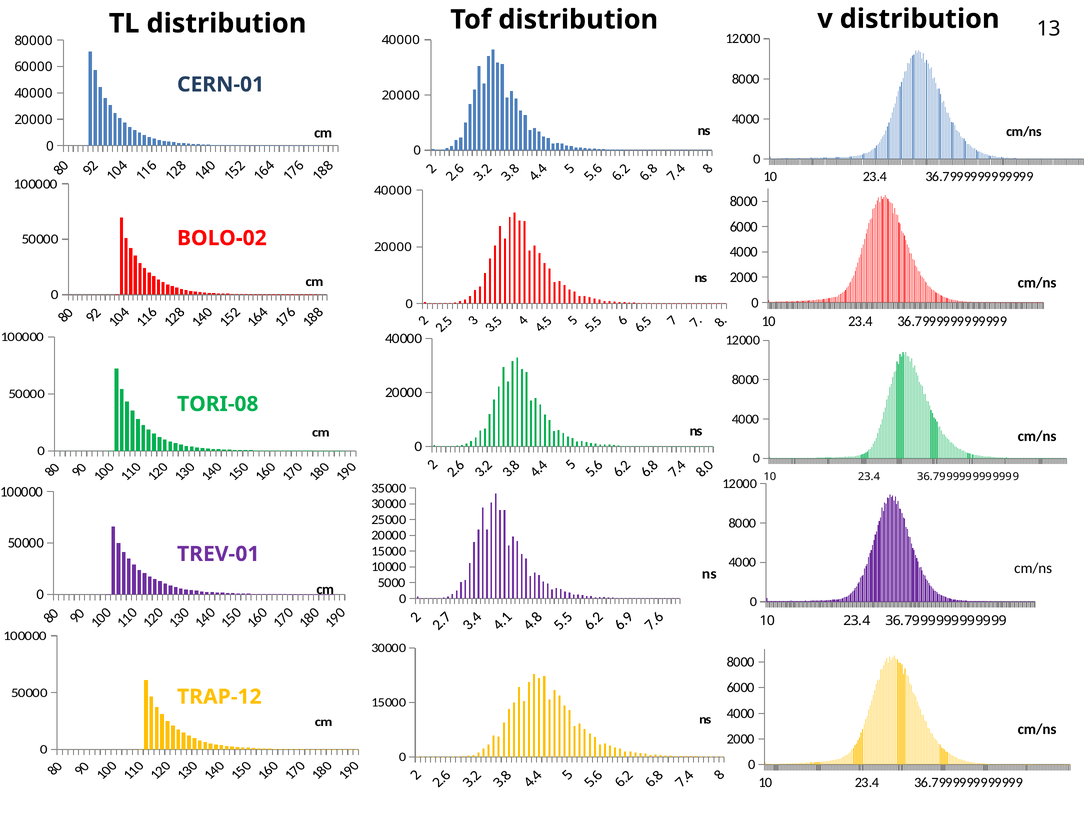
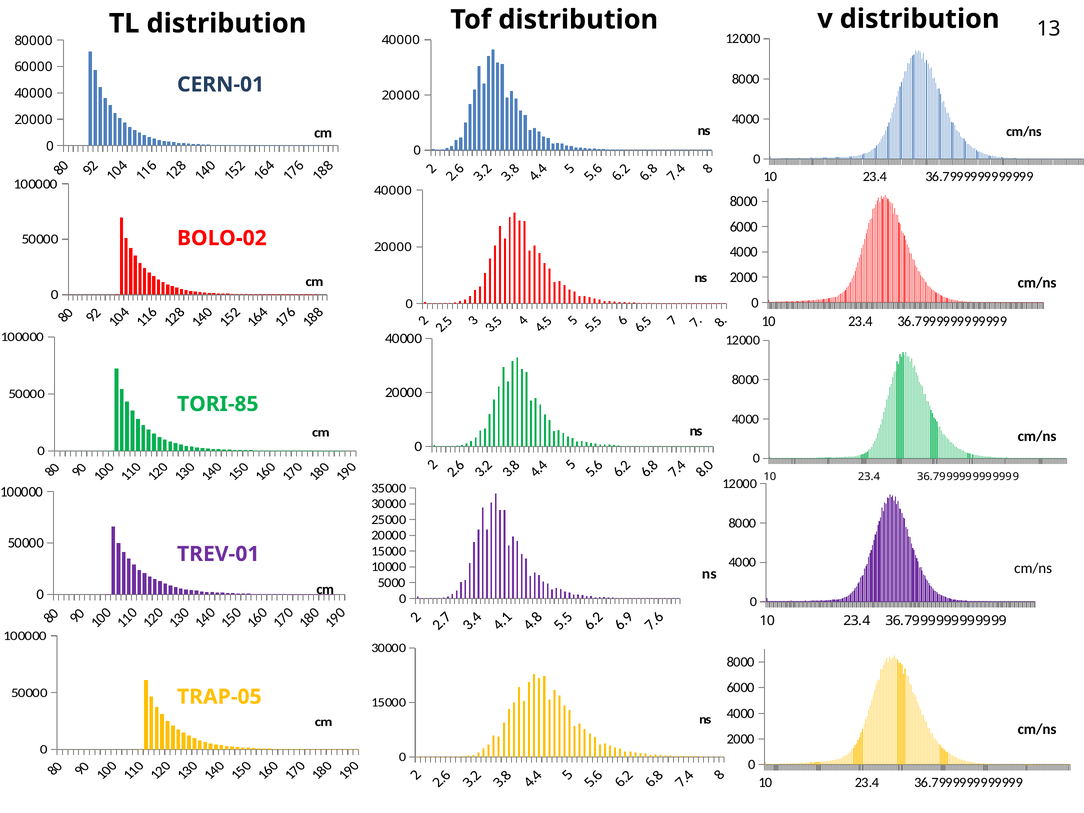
TORI-08: TORI-08 -> TORI-85 (218, 404)
TRAP-12: TRAP-12 -> TRAP-05 (219, 697)
